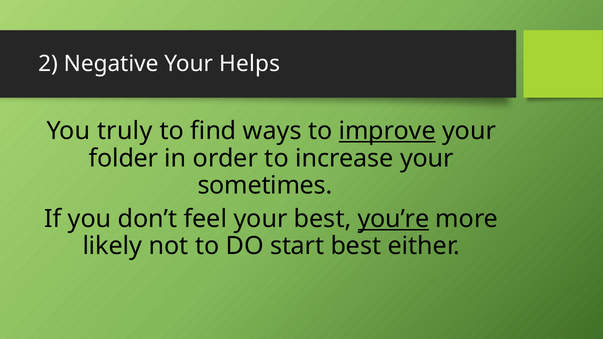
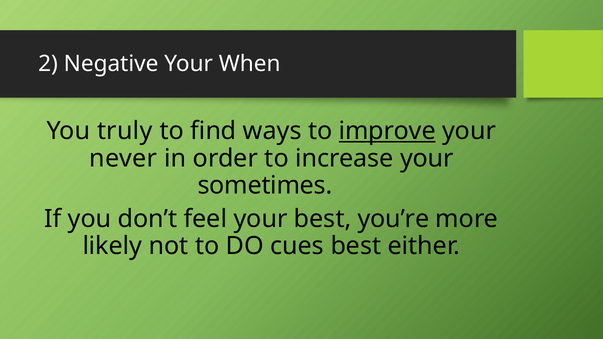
Helps: Helps -> When (250, 64)
folder: folder -> never (123, 158)
you’re underline: present -> none (393, 219)
start: start -> cues (297, 246)
